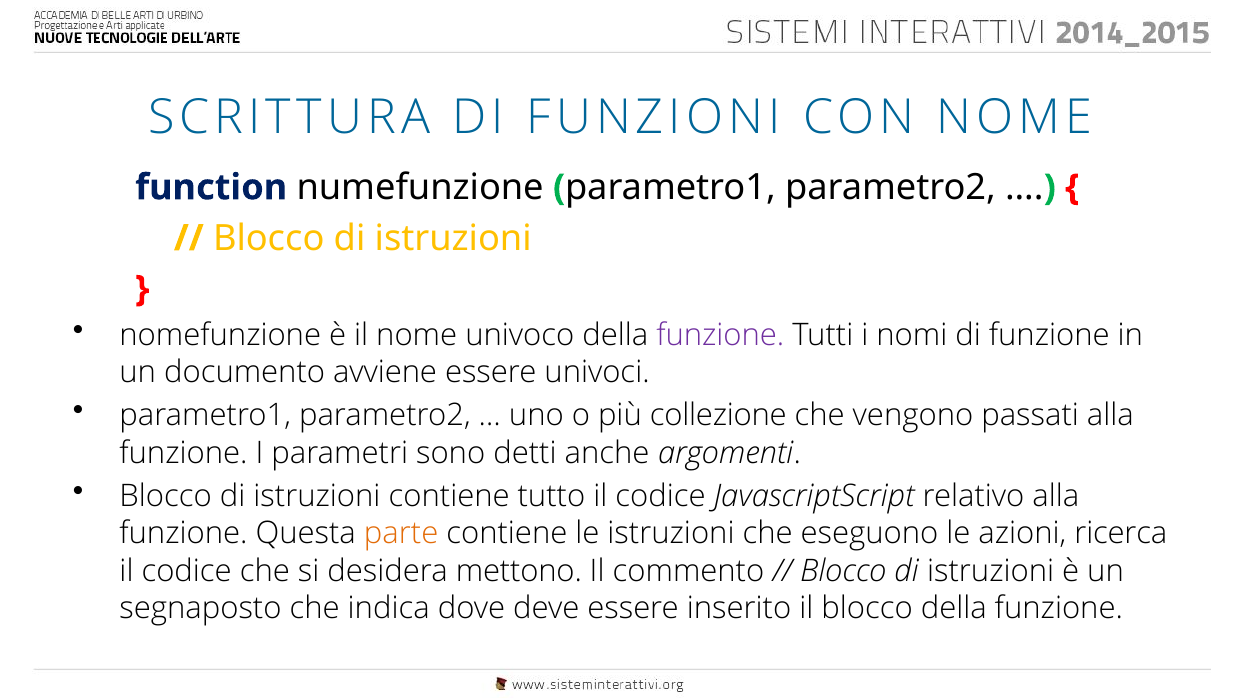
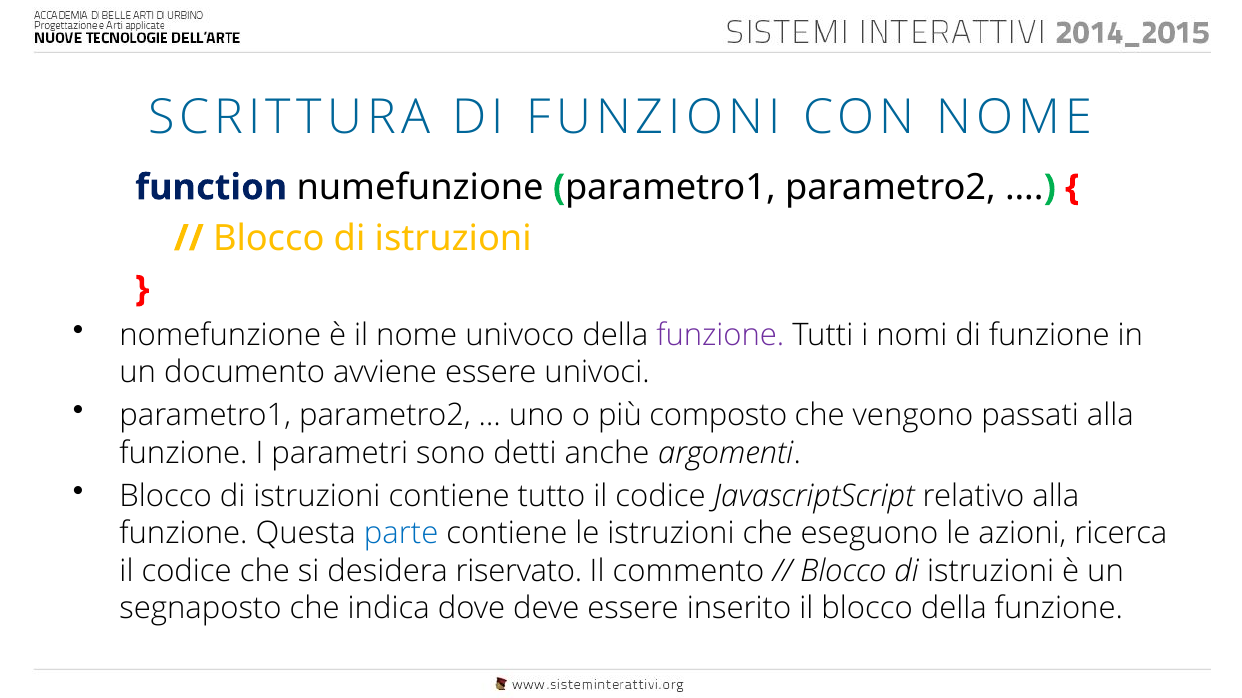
collezione: collezione -> composto (718, 416)
parte colour: orange -> blue (401, 534)
mettono: mettono -> riservato (519, 571)
